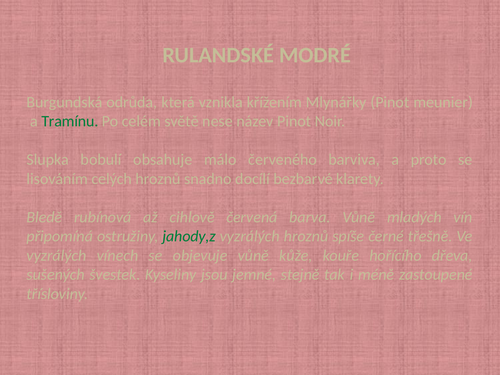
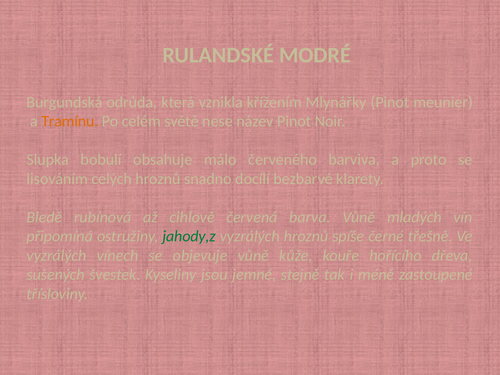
Tramínu colour: green -> orange (70, 121)
